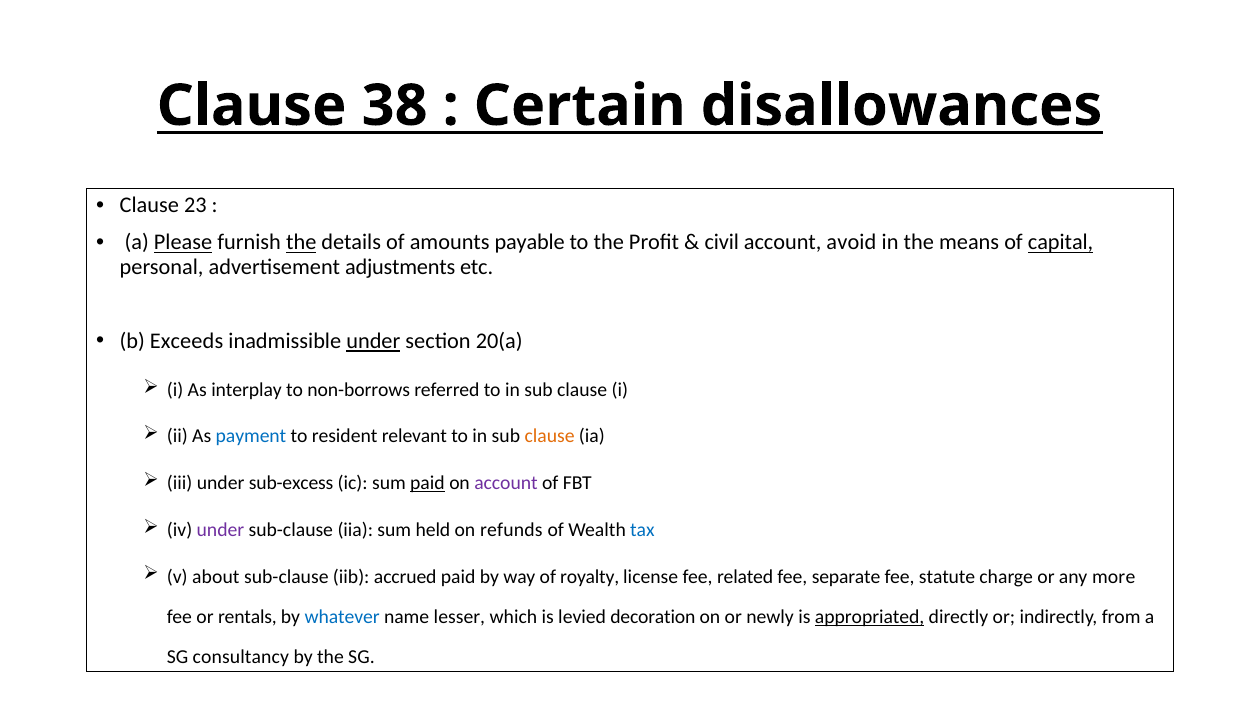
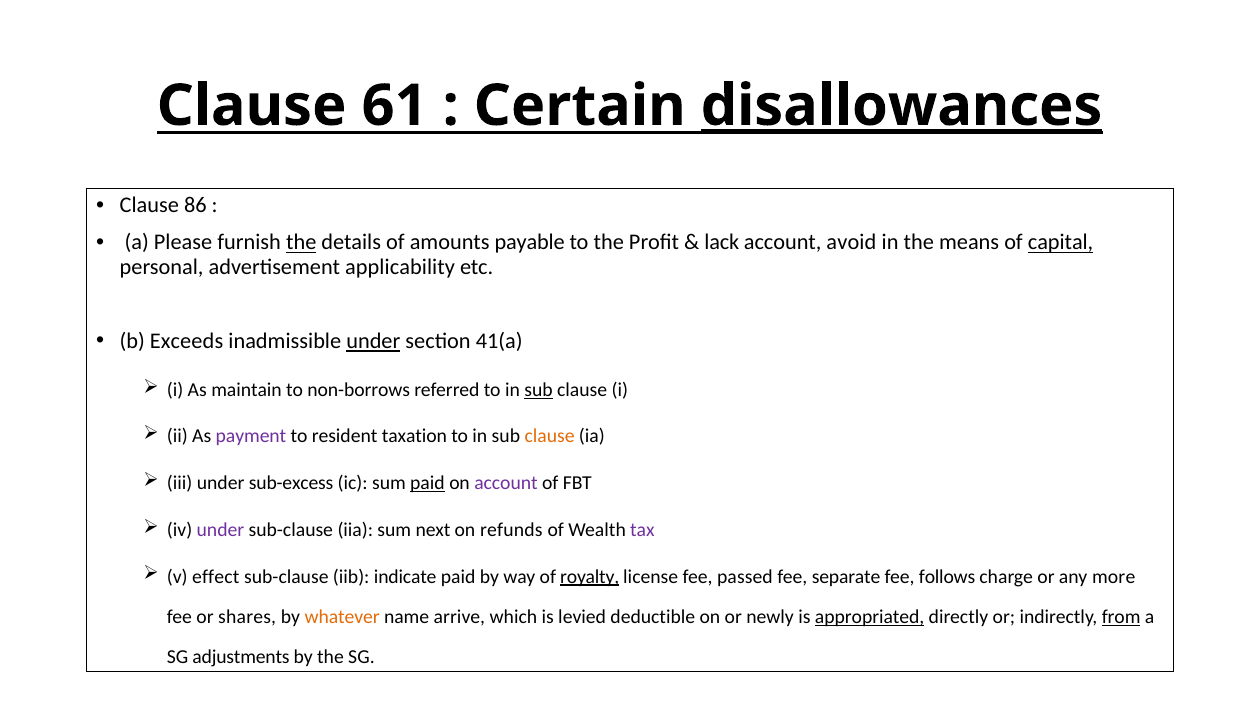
38: 38 -> 61 (395, 106)
disallowances underline: none -> present (901, 106)
23: 23 -> 86 (195, 205)
Please underline: present -> none (183, 243)
civil: civil -> lack (722, 243)
adjustments: adjustments -> applicability (400, 267)
20(a: 20(a -> 41(a (499, 341)
interplay: interplay -> maintain (247, 390)
sub underline: none -> present (539, 390)
payment colour: blue -> purple (251, 436)
relevant: relevant -> taxation (414, 436)
held: held -> next (433, 530)
tax colour: blue -> purple (642, 530)
about: about -> effect (216, 576)
accrued: accrued -> indicate (405, 576)
royalty underline: none -> present (590, 576)
related: related -> passed (745, 576)
statute: statute -> follows (947, 576)
rentals: rentals -> shares (247, 616)
whatever colour: blue -> orange (342, 616)
lesser: lesser -> arrive (459, 616)
decoration: decoration -> deductible (653, 616)
from underline: none -> present (1121, 616)
consultancy: consultancy -> adjustments (241, 657)
